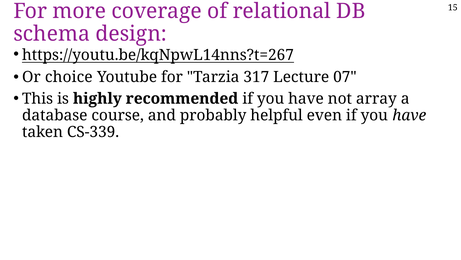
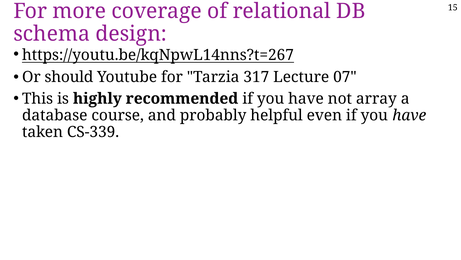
choice: choice -> should (69, 77)
